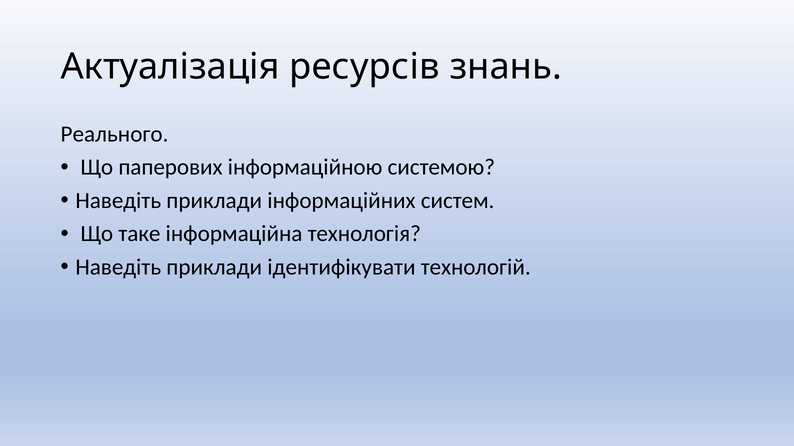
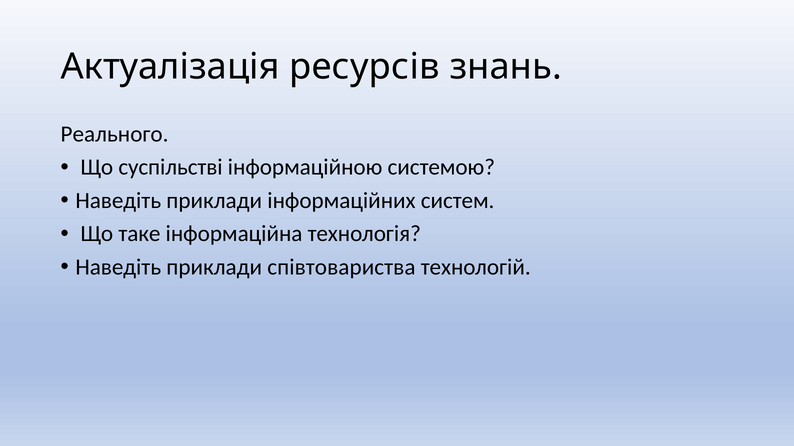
паперових: паперових -> суспільстві (170, 168)
ідентифікувати: ідентифікувати -> співтовариства (341, 267)
